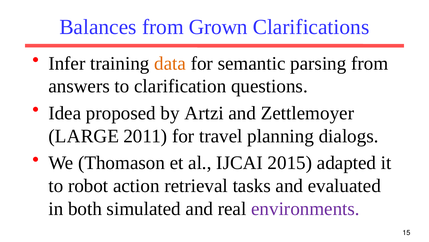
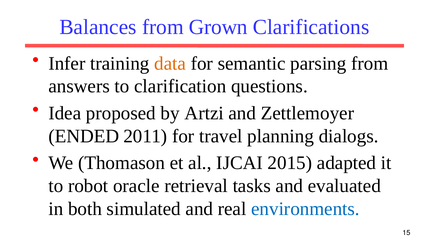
LARGE: LARGE -> ENDED (84, 136)
action: action -> oracle (136, 185)
environments colour: purple -> blue (305, 208)
